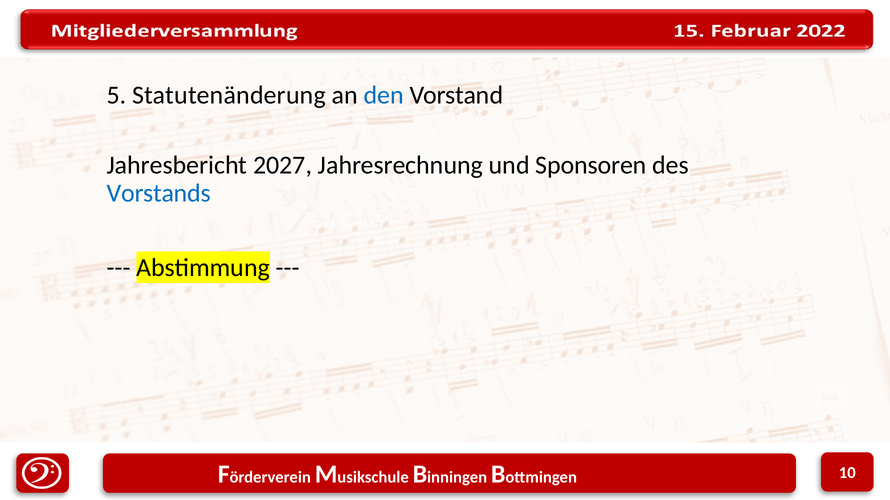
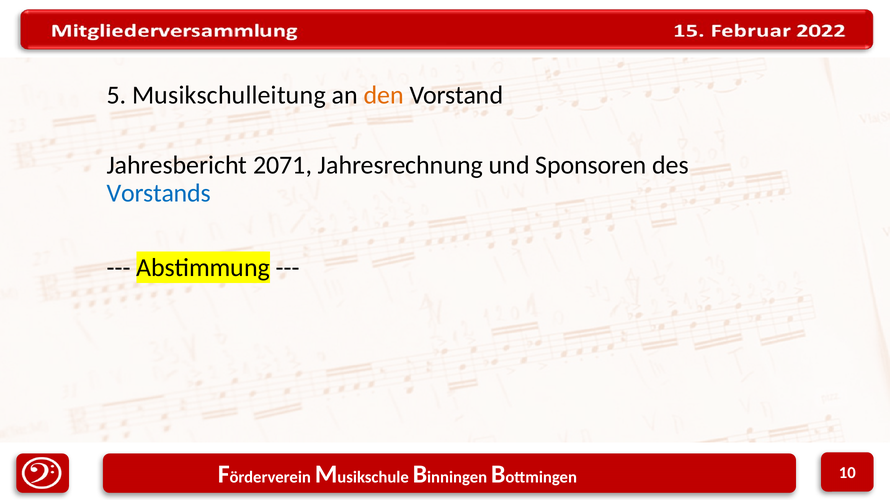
Statutenänderung: Statutenänderung -> Musikschulleitung (229, 95)
den colour: blue -> orange (384, 95)
2027: 2027 -> 2071 (283, 165)
